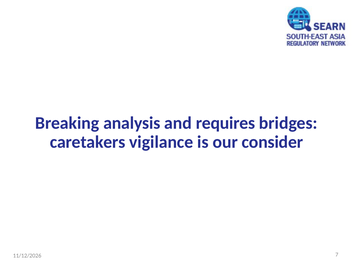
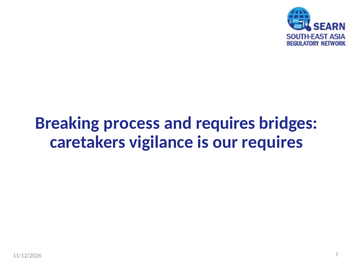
analysis: analysis -> process (132, 123)
our consider: consider -> requires (272, 142)
